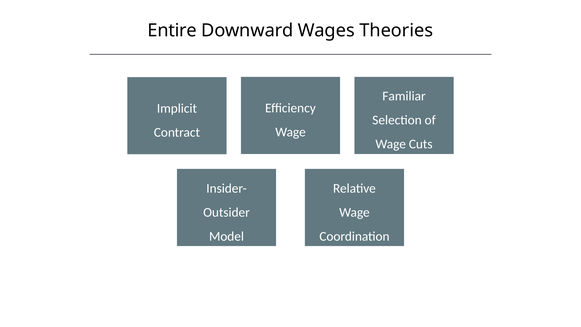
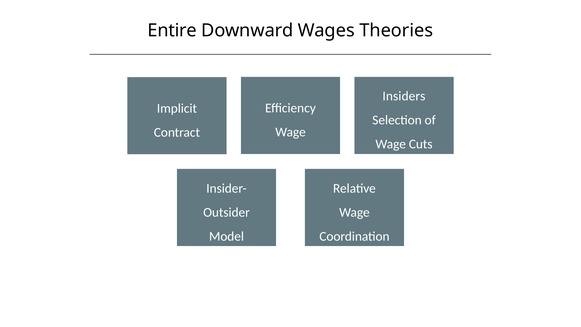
Familiar: Familiar -> Insiders (404, 96)
